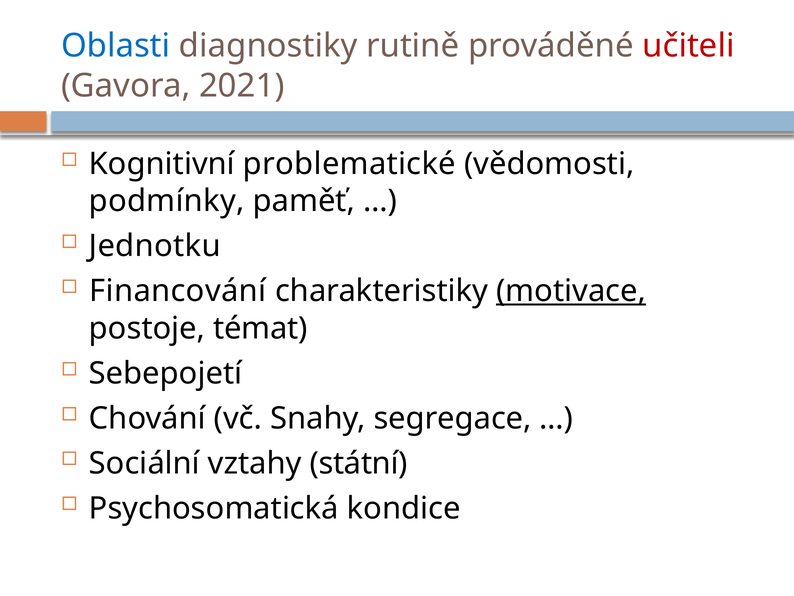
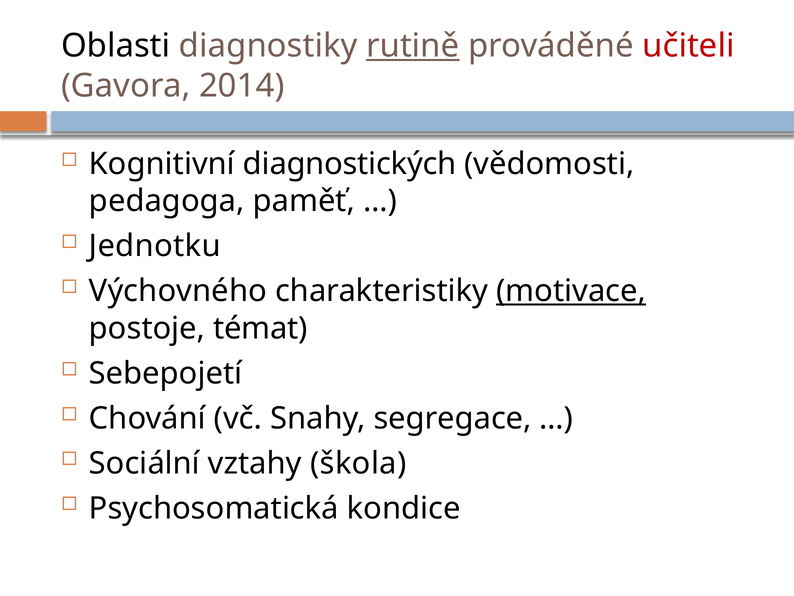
Oblasti colour: blue -> black (116, 46)
rutině underline: none -> present (413, 46)
2021: 2021 -> 2014 (242, 86)
problematické: problematické -> diagnostických (350, 164)
podmínky: podmínky -> pedagoga (167, 201)
Financování: Financování -> Výchovného (178, 291)
státní: státní -> škola (358, 463)
